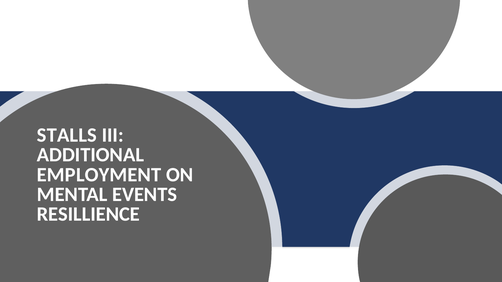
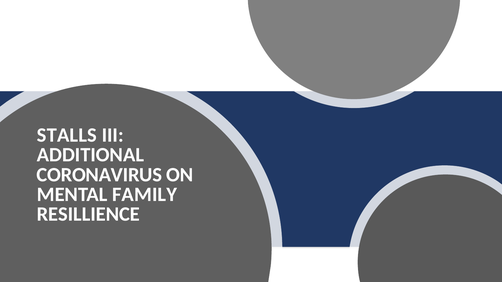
EMPLOYMENT: EMPLOYMENT -> CORONAVIRUS (99, 175)
EVENTS: EVENTS -> FAMILY (145, 195)
